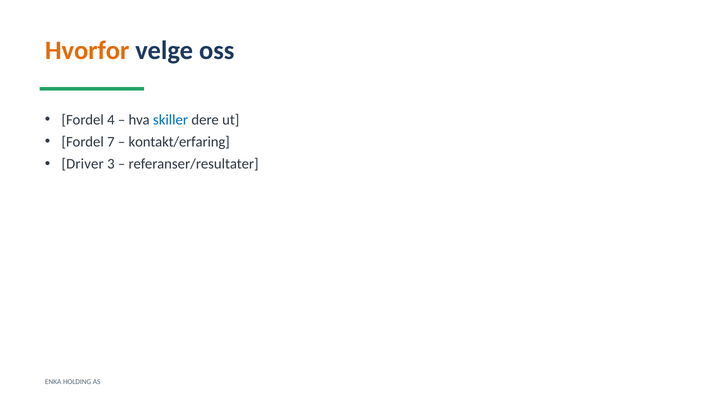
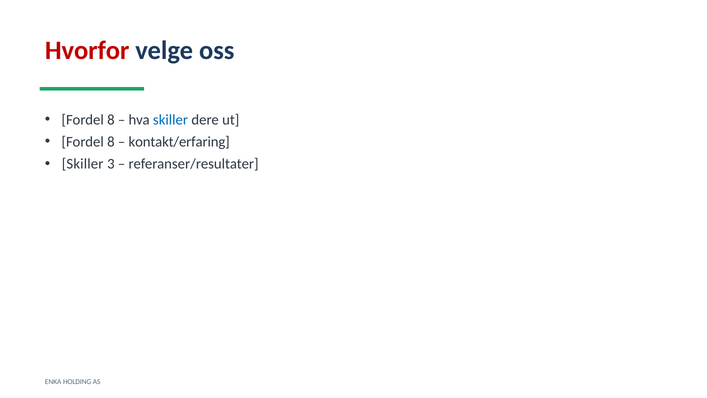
Hvorfor colour: orange -> red (87, 50)
4: 4 -> 8 (111, 120)
7: 7 -> 8 (111, 142)
Driver: Driver -> Skiller (83, 164)
